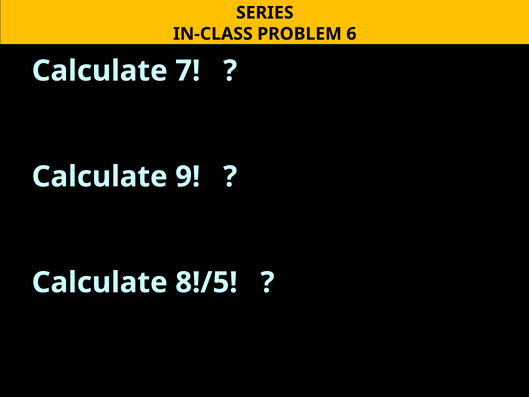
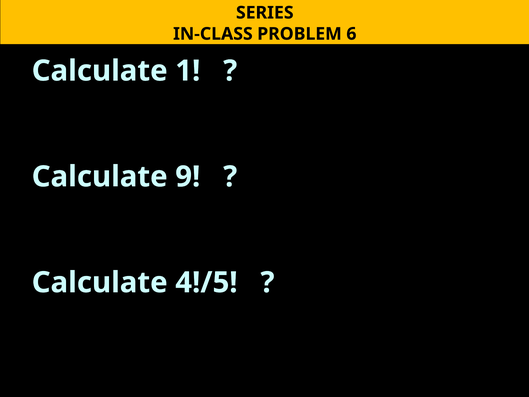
7: 7 -> 1 (188, 71)
8!/5: 8!/5 -> 4!/5 (206, 282)
